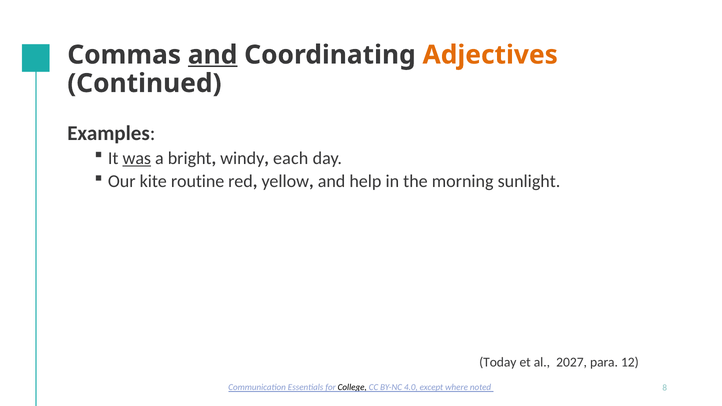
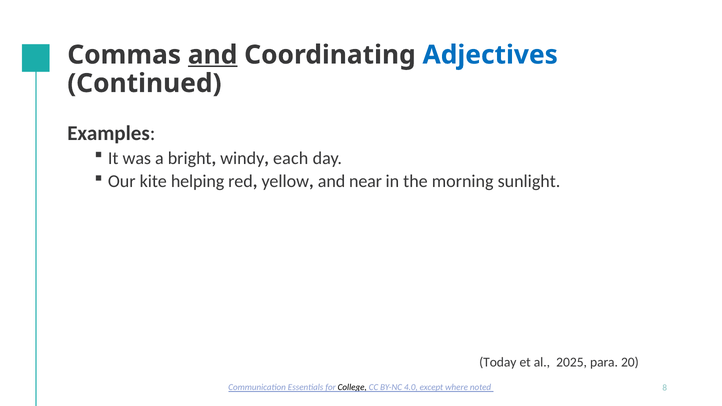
Adjectives colour: orange -> blue (490, 55)
was underline: present -> none (137, 158)
routine: routine -> helping (198, 181)
help: help -> near (366, 181)
2027: 2027 -> 2025 (572, 362)
12: 12 -> 20 (630, 362)
